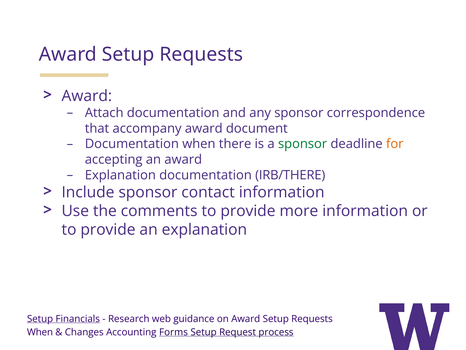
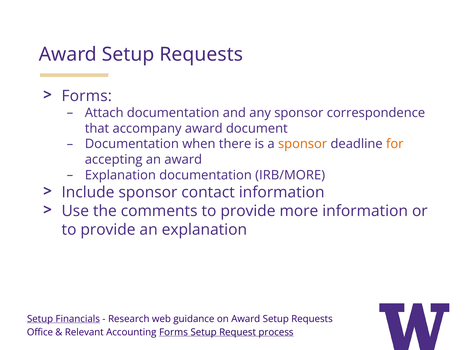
Award: Award -> Forms (87, 96)
sponsor colour: green -> orange (303, 144)
IRB/THERE: IRB/THERE -> IRB/MORE (290, 175)
When: When -> Office (40, 332)
Changes: Changes -> Relevant (84, 332)
